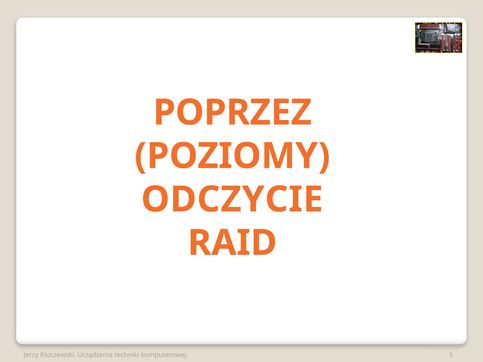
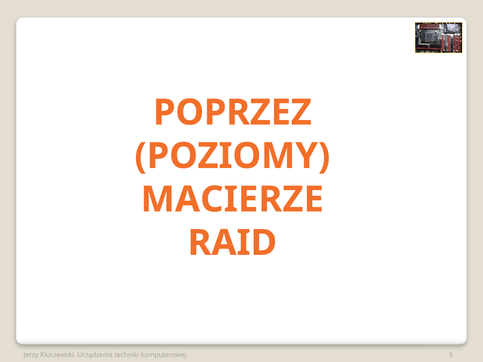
ODCZYCIE: ODCZYCIE -> MACIERZE (232, 200)
